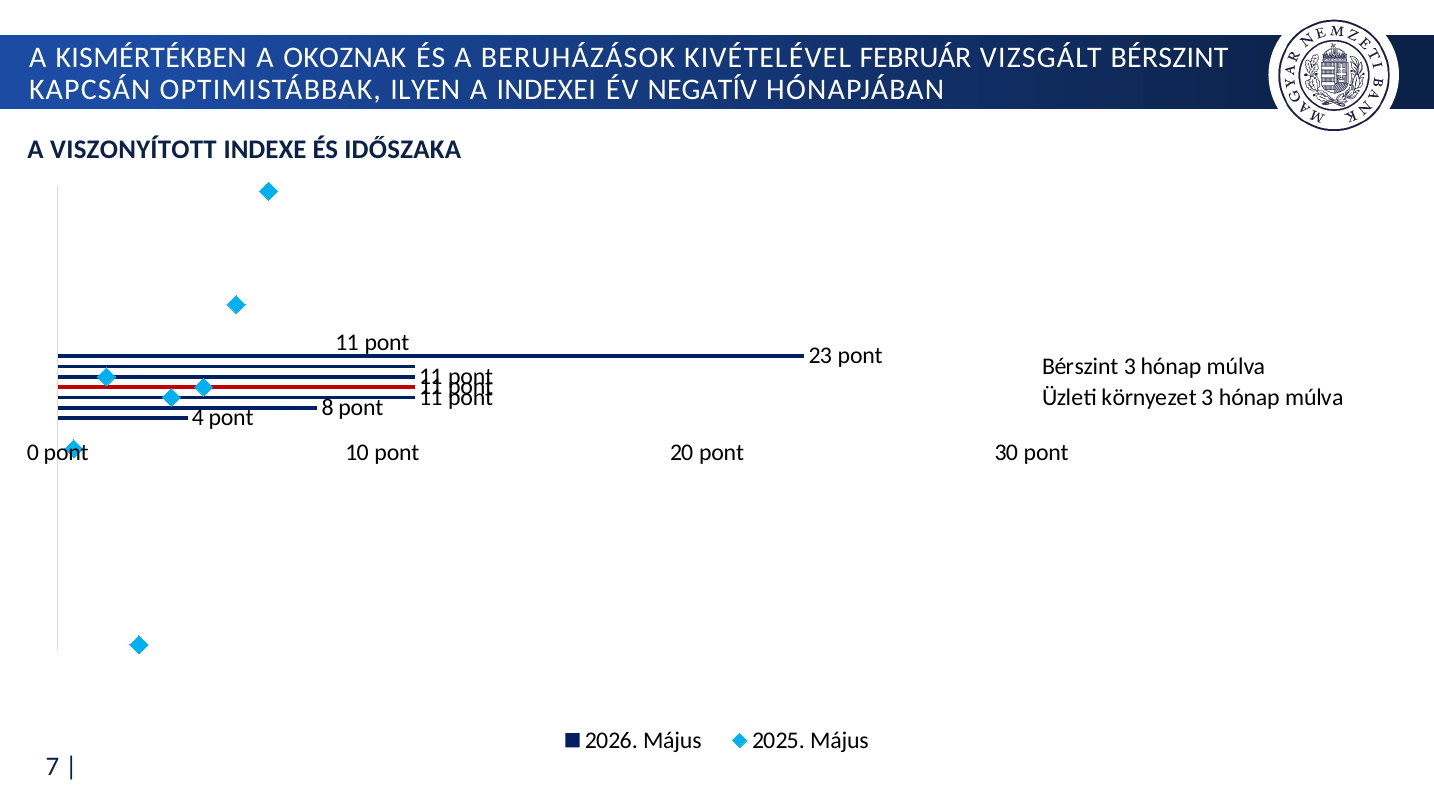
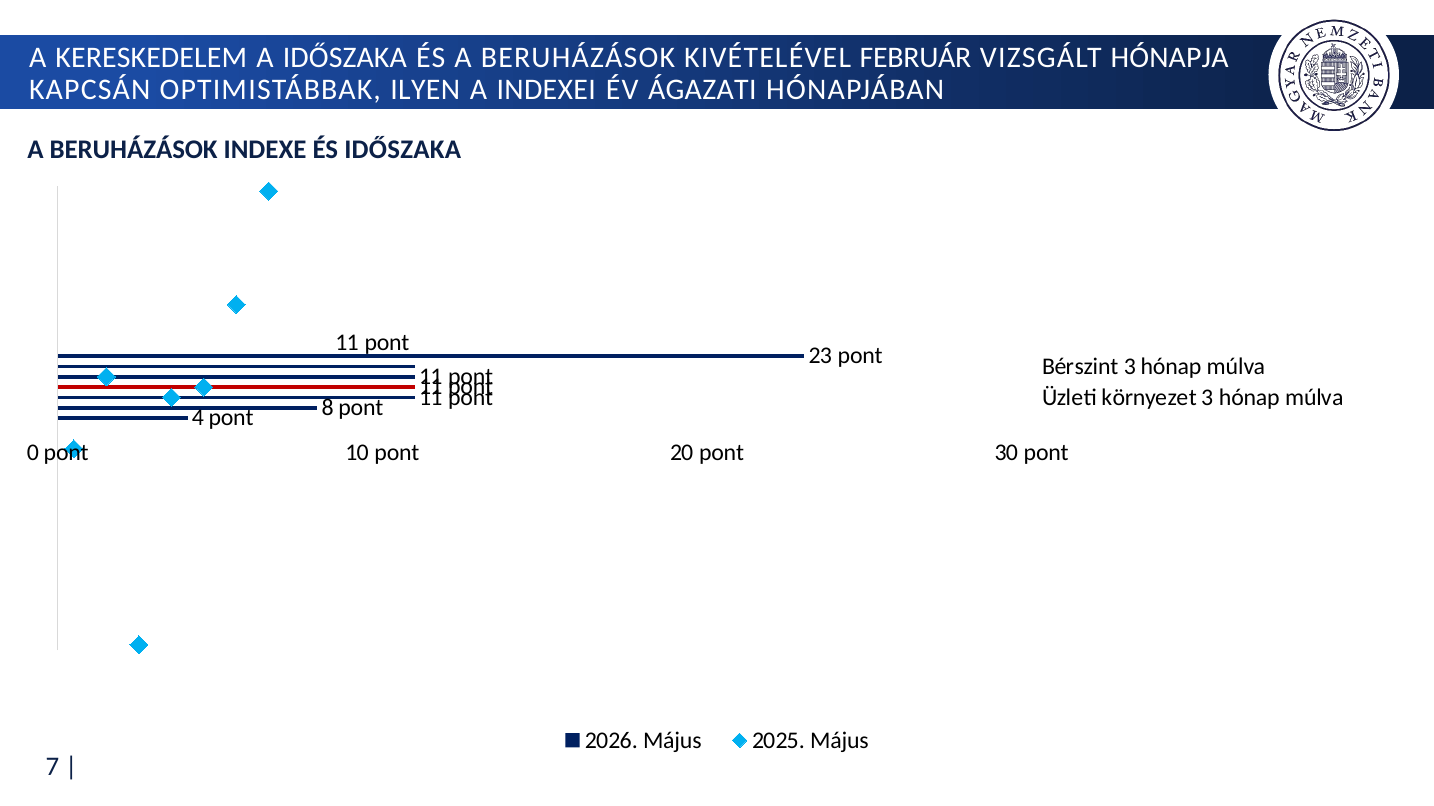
KISMÉRTÉKBEN: KISMÉRTÉKBEN -> KERESKEDELEM (151, 57)
A OKOZNAK: OKOZNAK -> IDŐSZAKA (345, 57)
VIZSGÁLT BÉRSZINT: BÉRSZINT -> HÓNAPJA (1170, 57)
NEGATÍV: NEGATÍV -> ÁGAZATI (702, 90)
VISZONYÍTOTT: VISZONYÍTOTT -> BERUHÁZÁSOK (134, 150)
